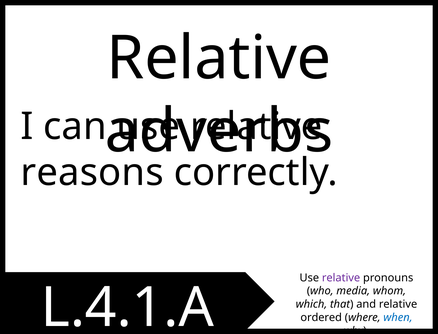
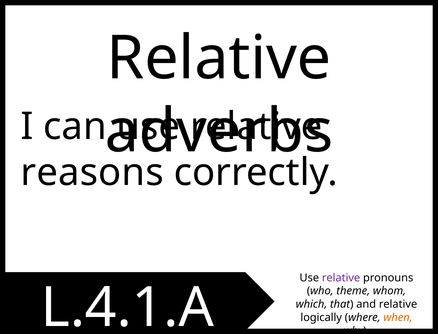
media: media -> theme (353, 291)
ordered: ordered -> logically (321, 317)
when colour: blue -> orange (398, 317)
